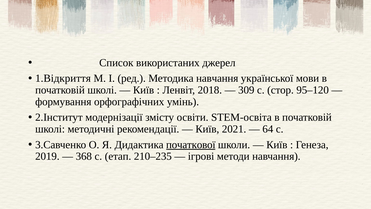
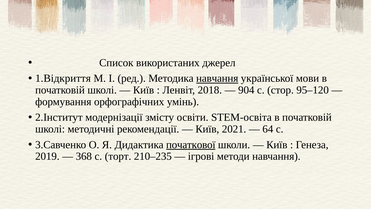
навчання underline: none -> present (217, 78)
309: 309 -> 904 (246, 90)
етап: етап -> торт (118, 156)
